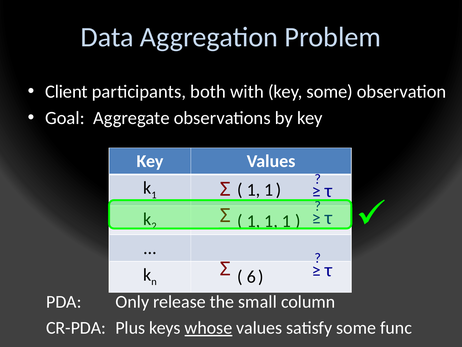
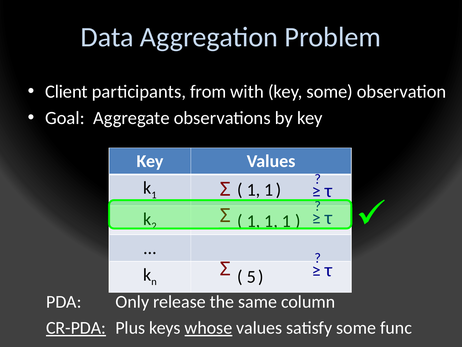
both: both -> from (208, 92)
6: 6 -> 5 (251, 276)
small: small -> same (258, 302)
CR-PDA underline: none -> present (76, 327)
